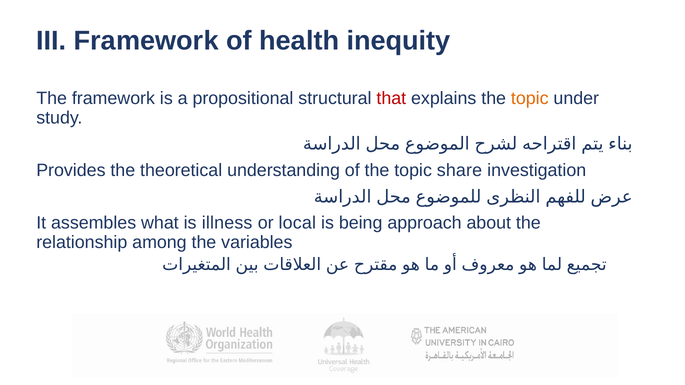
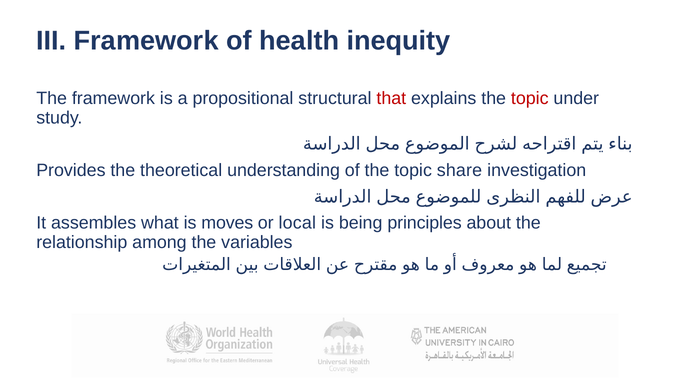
topic colour: orange -> red (530, 98)
illness: illness -> moves (227, 223)
approach: approach -> principles (425, 223)
